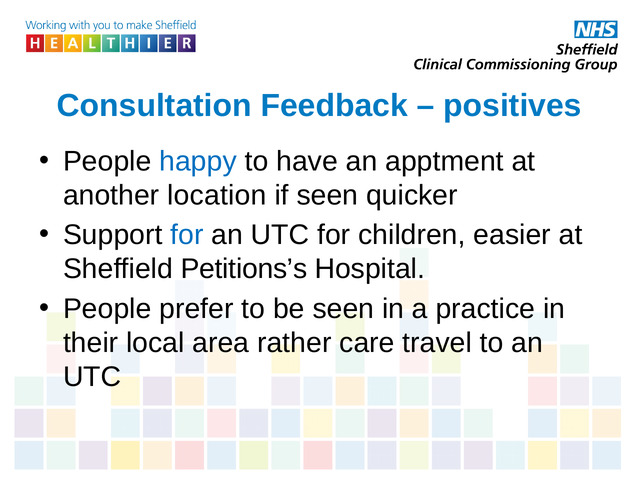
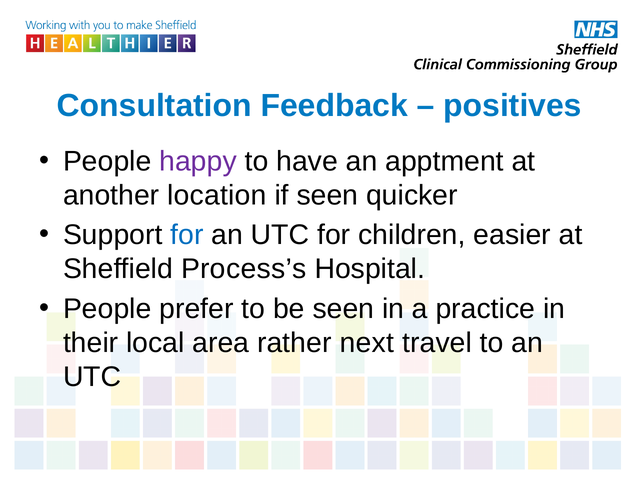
happy colour: blue -> purple (198, 161)
Petitions’s: Petitions’s -> Process’s (244, 269)
care: care -> next (367, 343)
